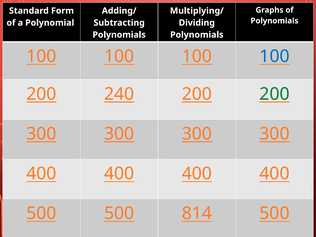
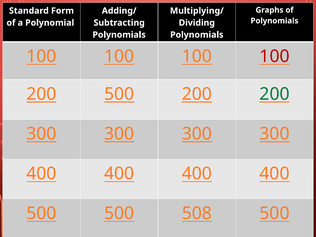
100 colour: blue -> red (275, 56)
200 240: 240 -> 500 (119, 94)
814: 814 -> 508 (197, 213)
